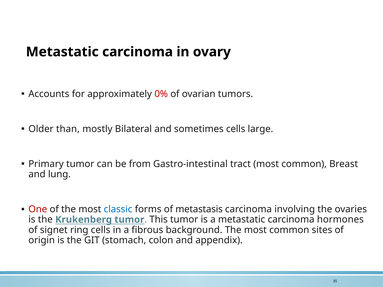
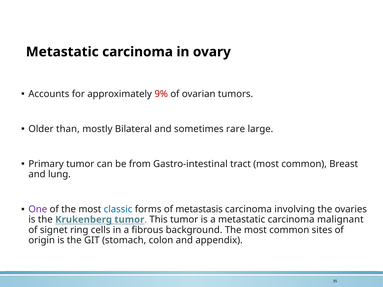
0%: 0% -> 9% (161, 94)
sometimes cells: cells -> rare (236, 129)
One colour: red -> purple (38, 209)
hormones: hormones -> malignant (340, 220)
